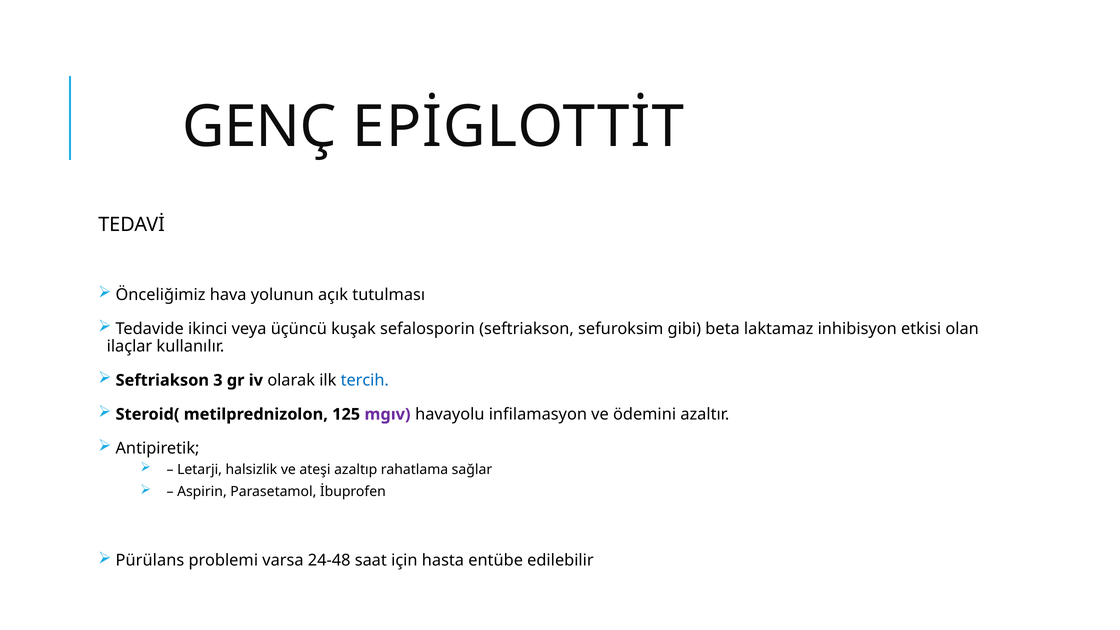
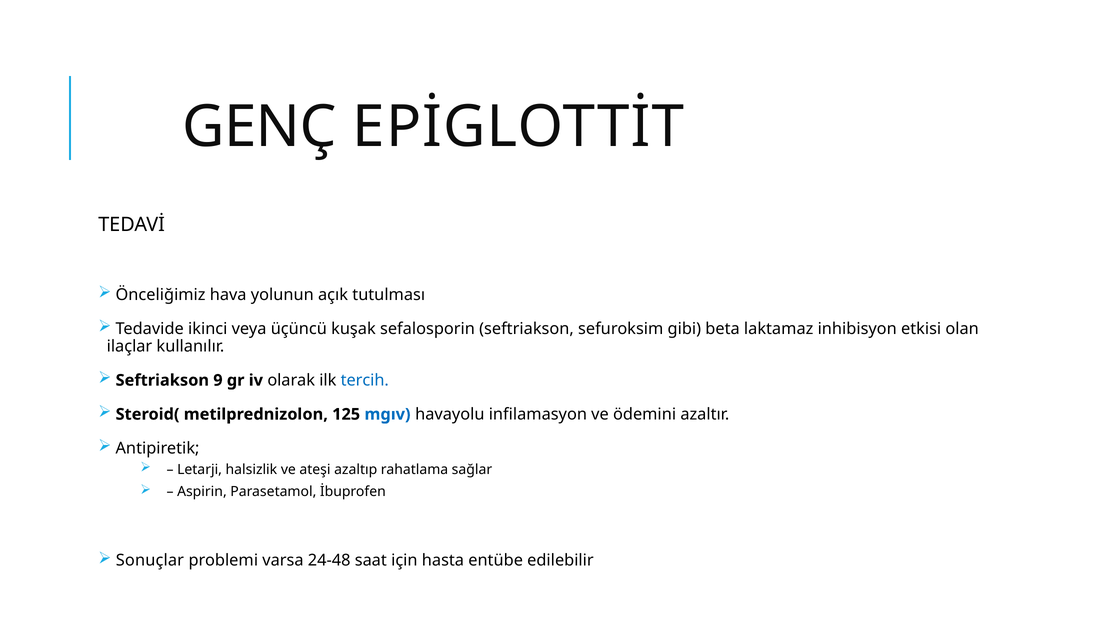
3: 3 -> 9 (218, 380)
mgıv colour: purple -> blue (388, 414)
Pürülans: Pürülans -> Sonuçlar (150, 561)
